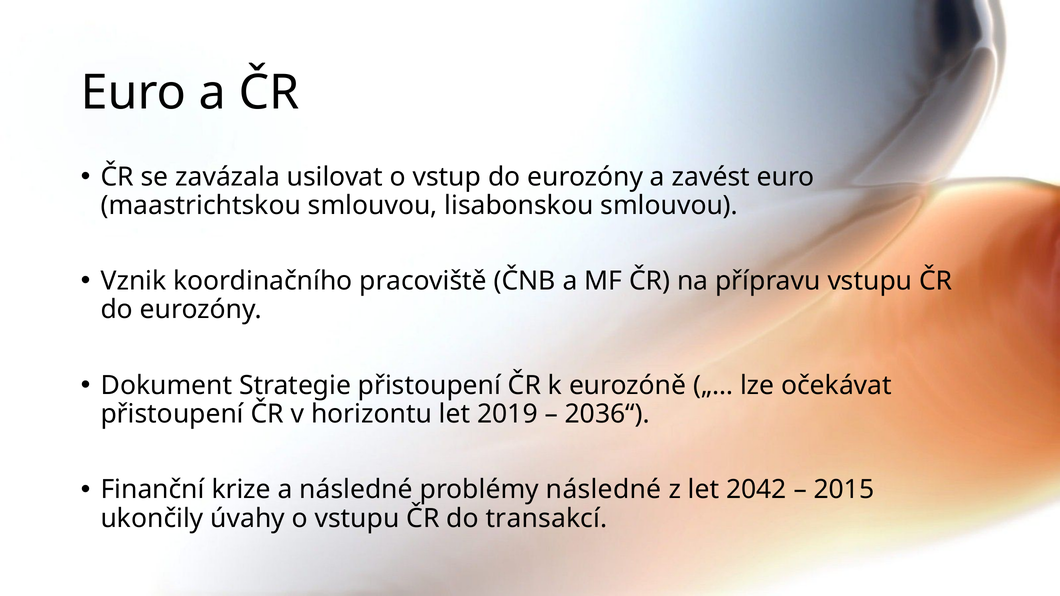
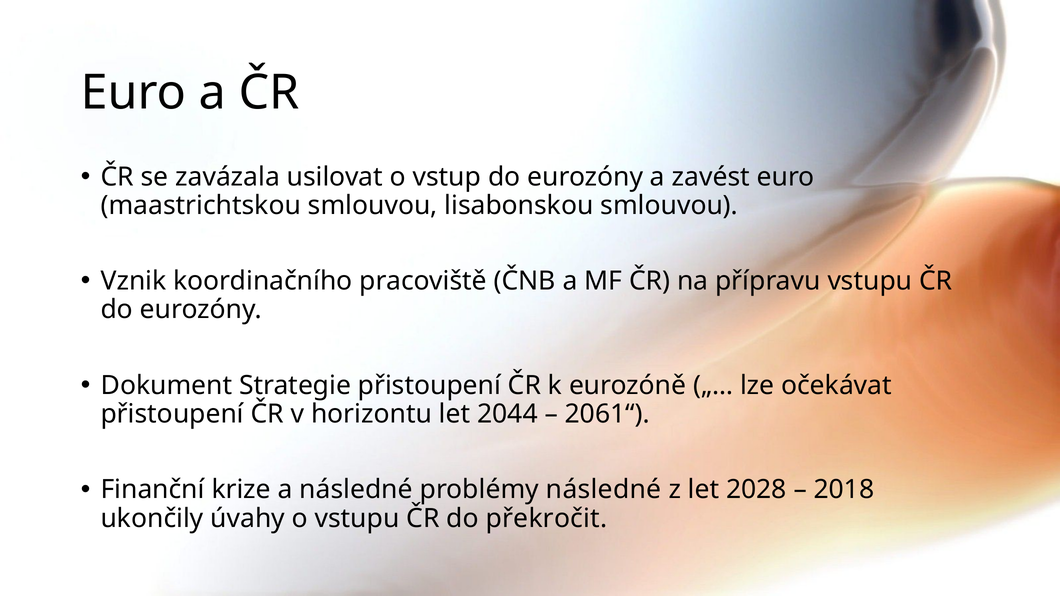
2019: 2019 -> 2044 (507, 414)
2036“: 2036“ -> 2061“ (607, 414)
2042: 2042 -> 2028 (756, 490)
2015: 2015 -> 2018 (844, 490)
transakcí: transakcí -> překročit (547, 519)
